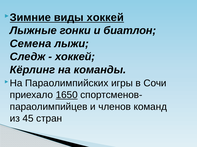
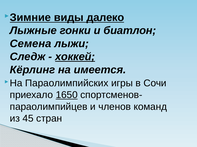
виды хоккей: хоккей -> далеко (105, 18)
хоккей underline: none -> present (75, 57)
команды: команды -> имеется (100, 70)
